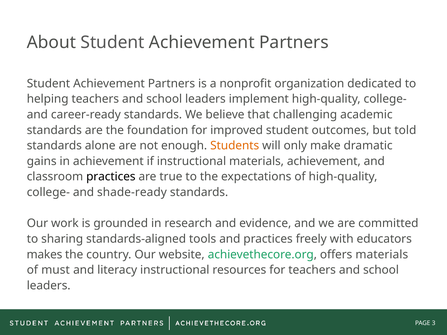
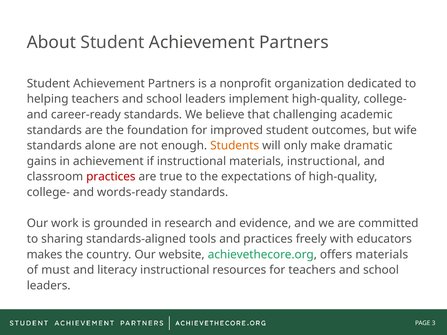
told: told -> wife (406, 130)
materials achievement: achievement -> instructional (324, 161)
practices colour: black -> red (111, 177)
shade-ready: shade-ready -> words-ready (132, 192)
